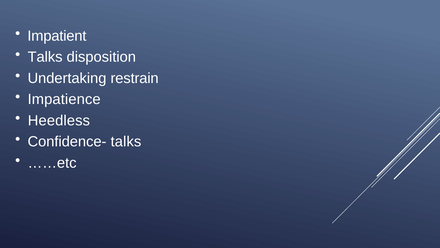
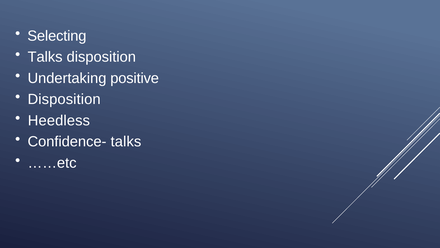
Impatient: Impatient -> Selecting (57, 36)
restrain: restrain -> positive (135, 78)
Impatience: Impatience -> Disposition (64, 99)
